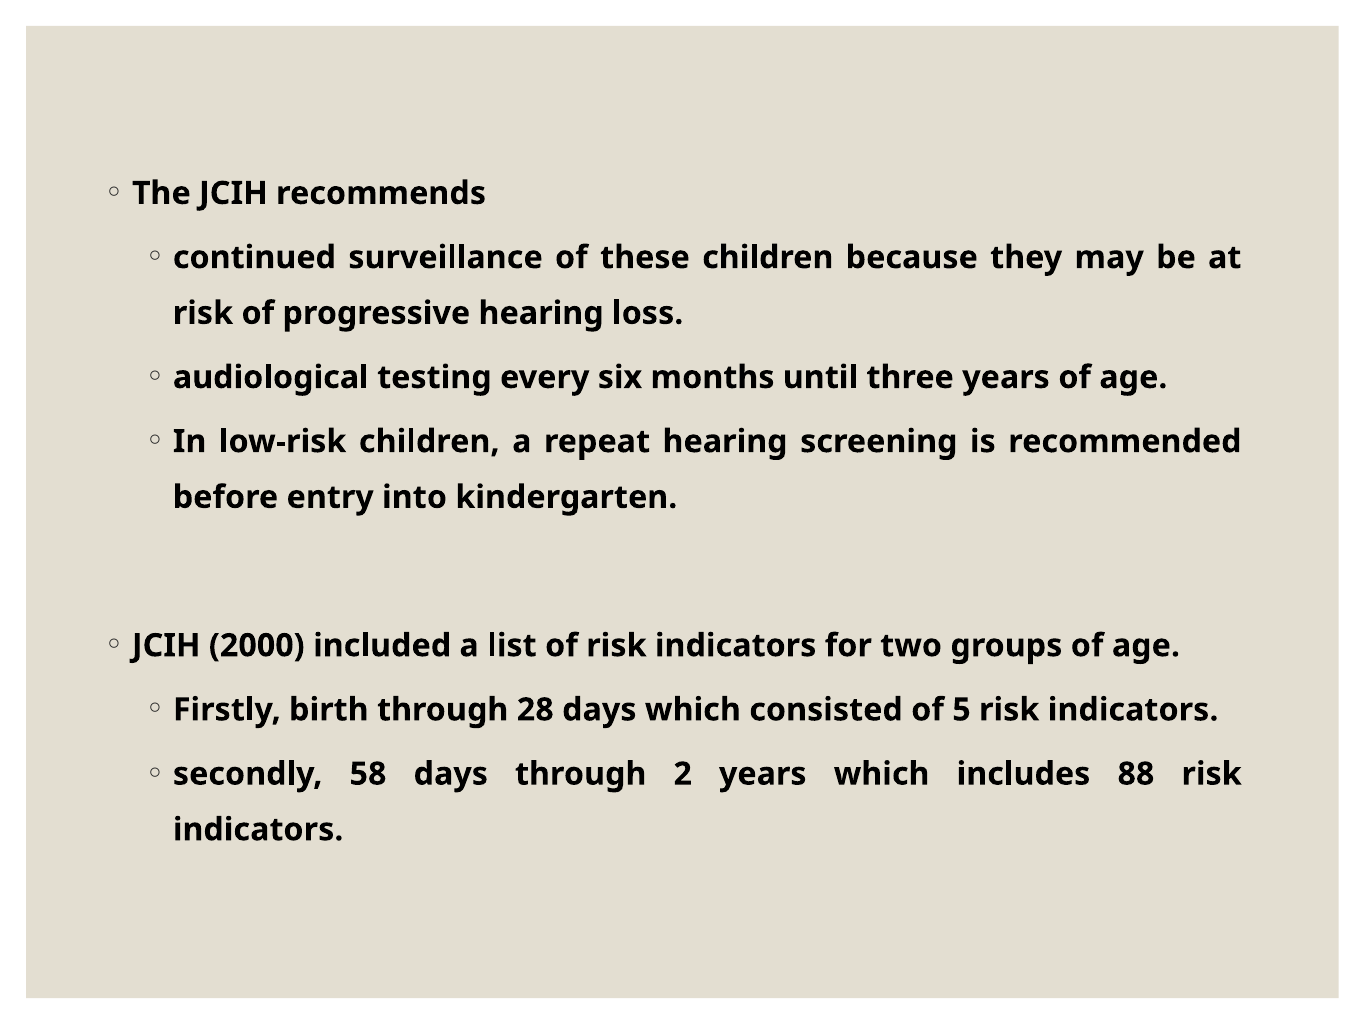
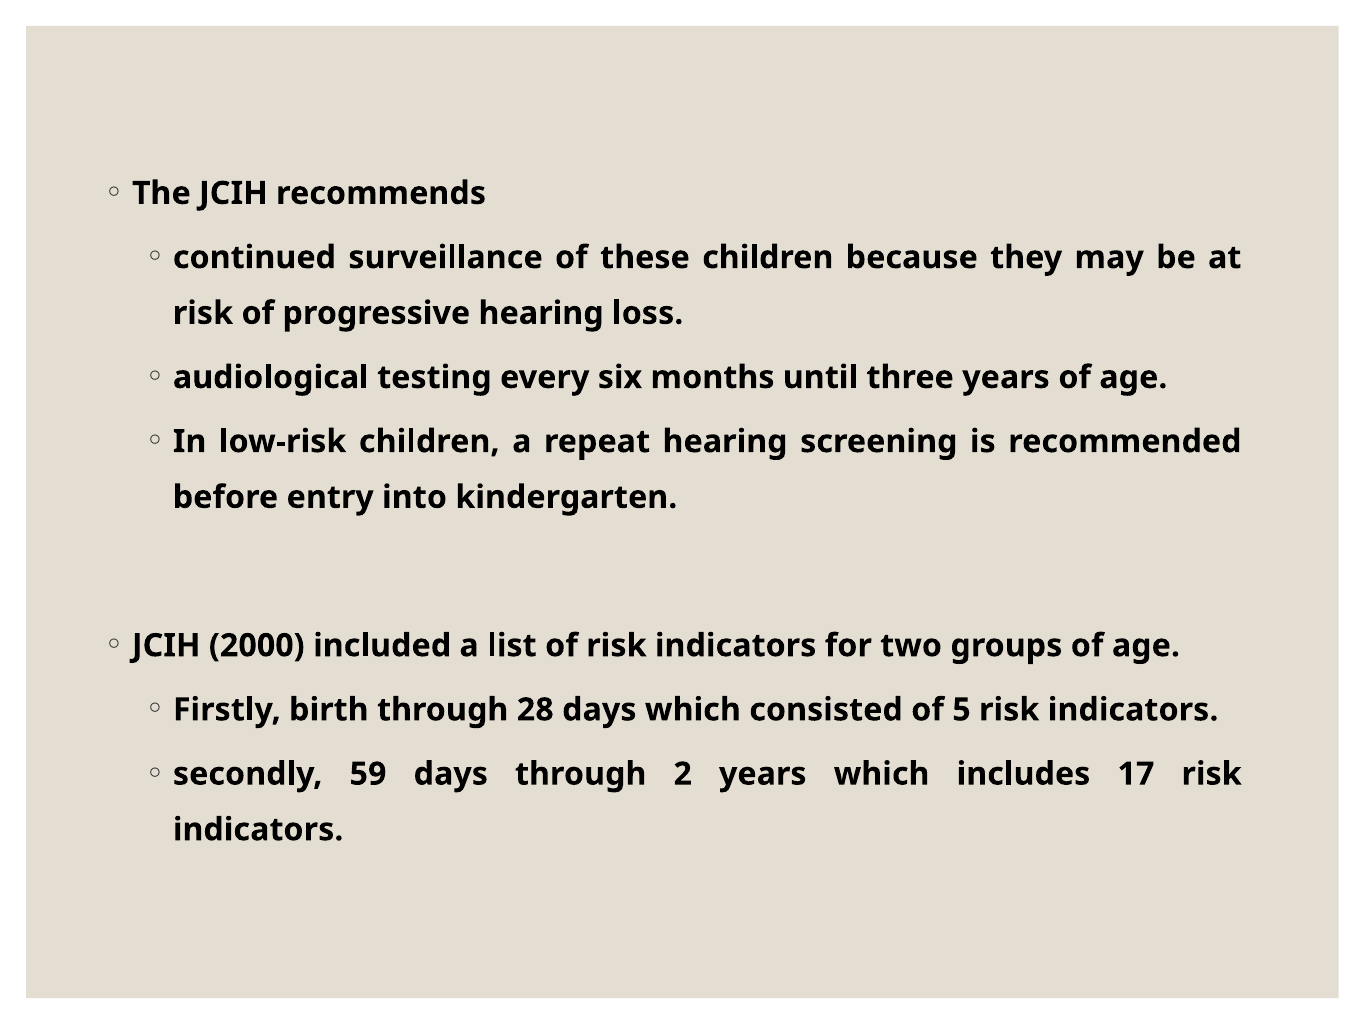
58: 58 -> 59 (368, 774)
88: 88 -> 17 (1136, 774)
